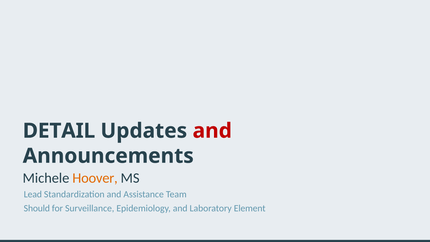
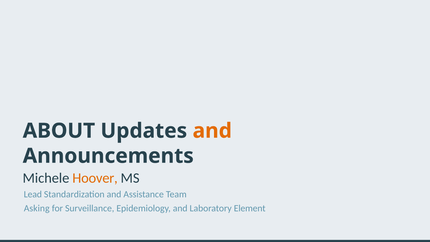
DETAIL: DETAIL -> ABOUT (59, 131)
and colour: red -> orange (212, 131)
Should: Should -> Asking (37, 208)
